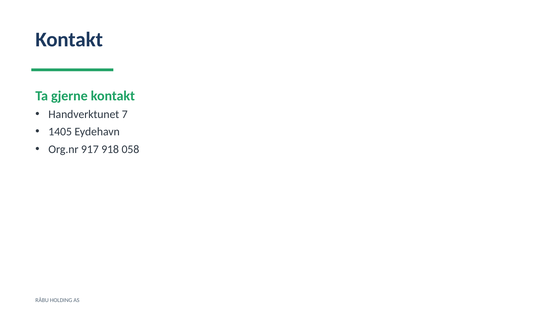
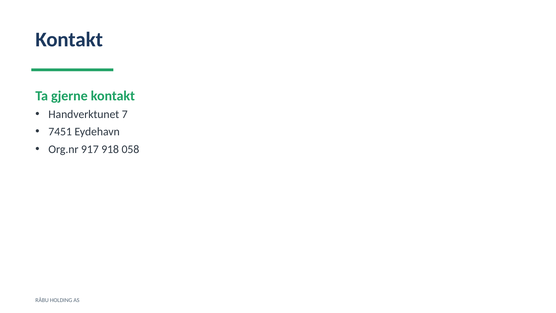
1405: 1405 -> 7451 (60, 132)
